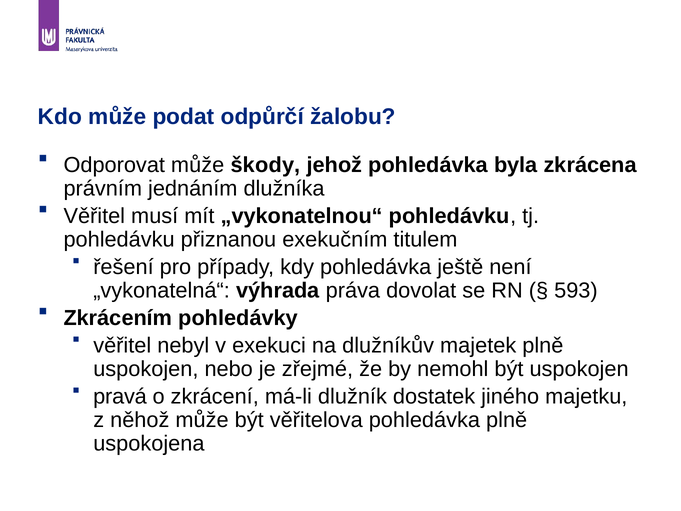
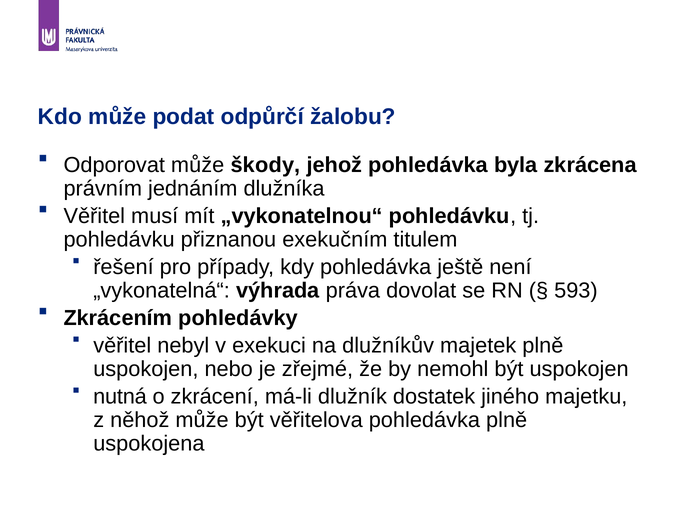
pravá: pravá -> nutná (120, 397)
